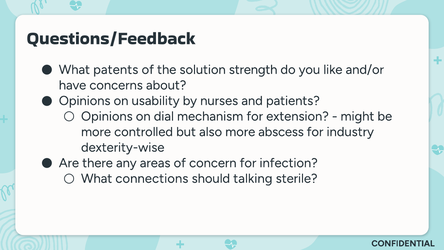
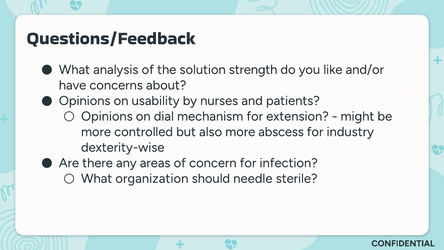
patents: patents -> analysis (116, 70)
connections: connections -> organization (152, 178)
talking: talking -> needle (253, 178)
